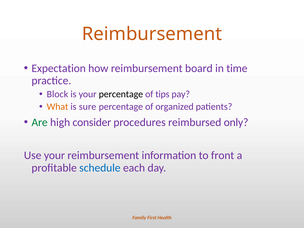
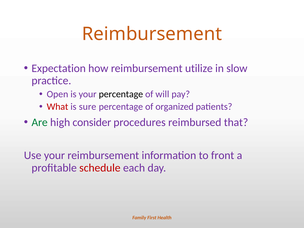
board: board -> utilize (199, 68)
time: time -> slow (237, 68)
Block: Block -> Open (57, 94)
tips: tips -> will (162, 94)
What colour: orange -> red (58, 107)
only: only -> that (236, 122)
schedule colour: blue -> red (100, 168)
